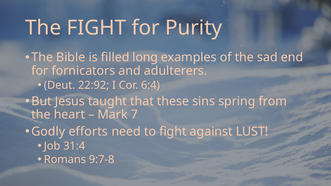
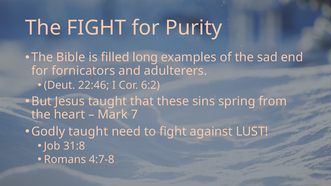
22:92: 22:92 -> 22:46 (94, 85)
6:4: 6:4 -> 6:2 (150, 85)
Godly efforts: efforts -> taught (88, 132)
31:4: 31:4 -> 31:8 (74, 146)
9:7-8: 9:7-8 -> 4:7-8 (102, 160)
